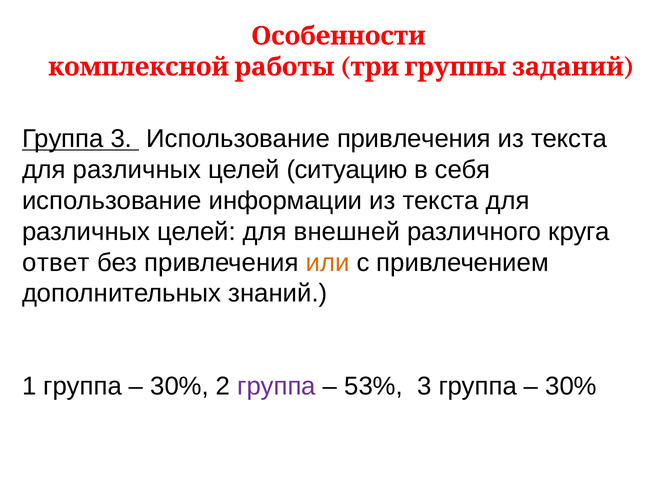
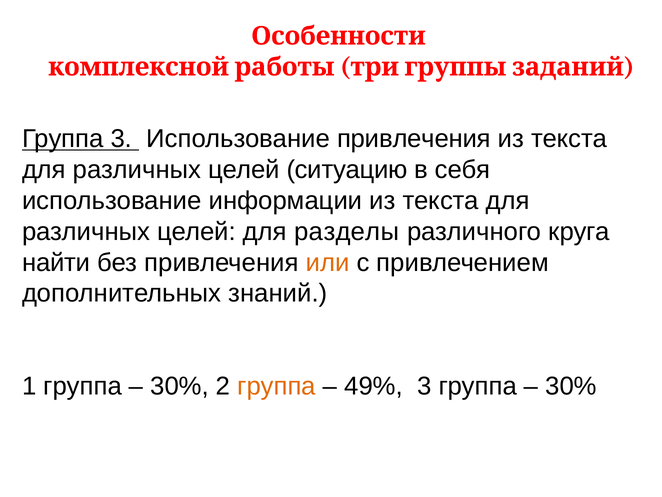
внешней: внешней -> разделы (347, 231)
ответ: ответ -> найти (56, 262)
группа colour: purple -> orange (277, 386)
53%: 53% -> 49% (374, 386)
